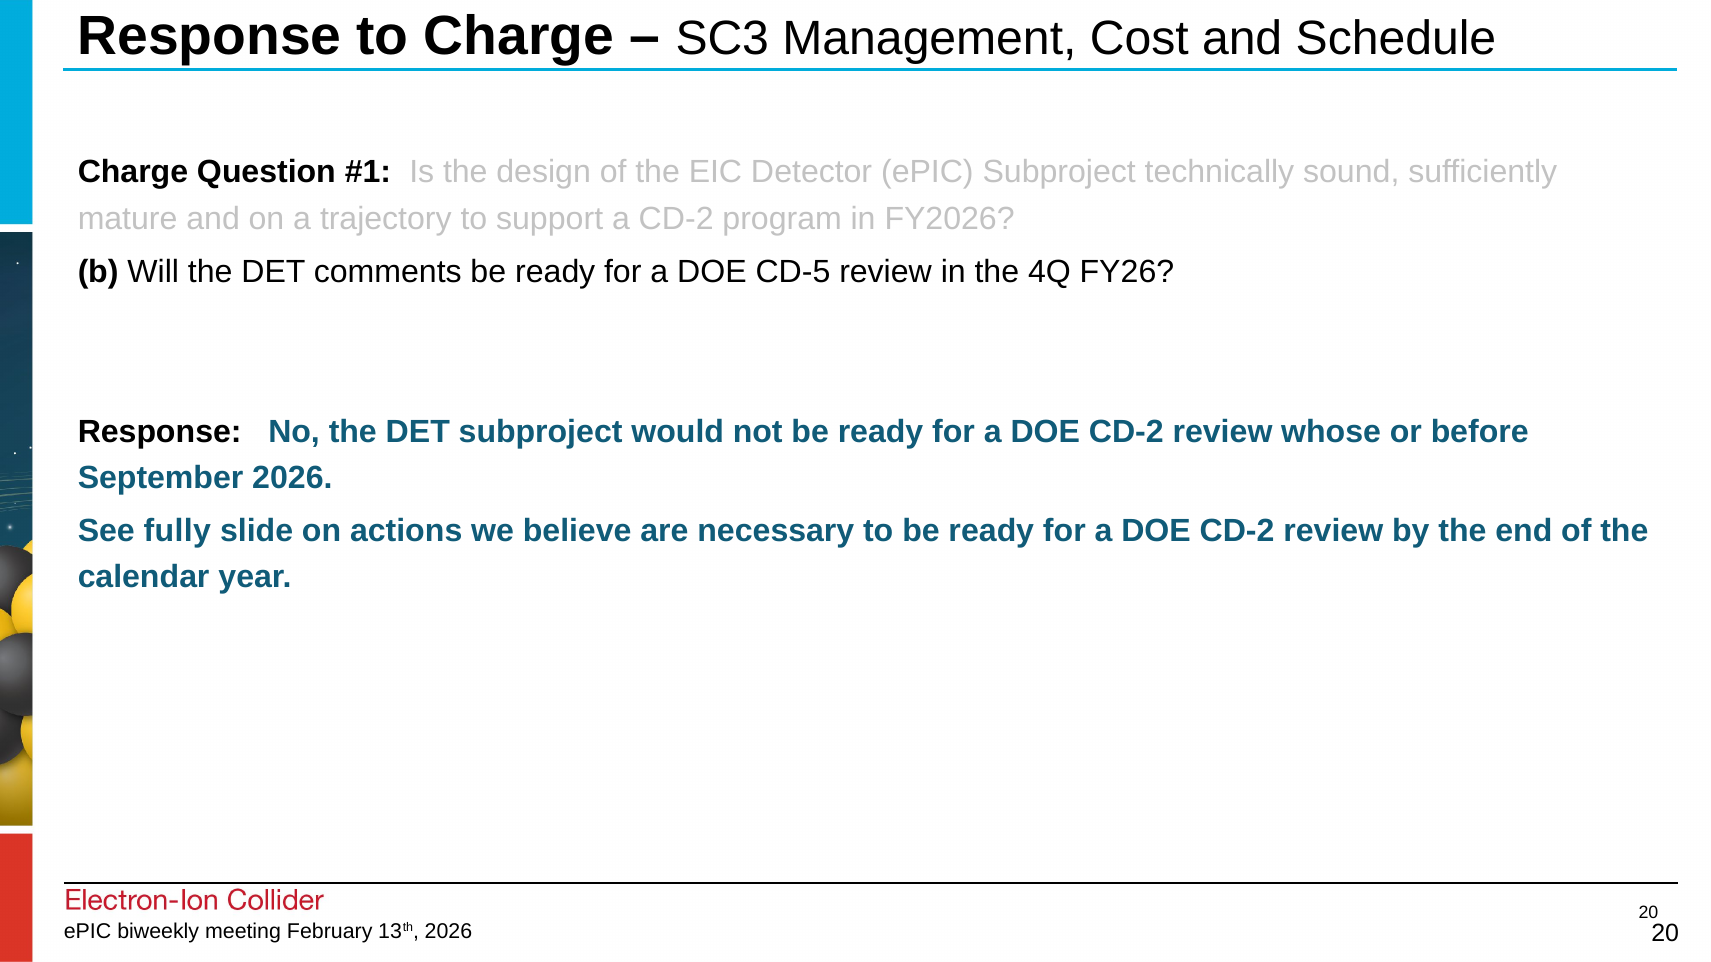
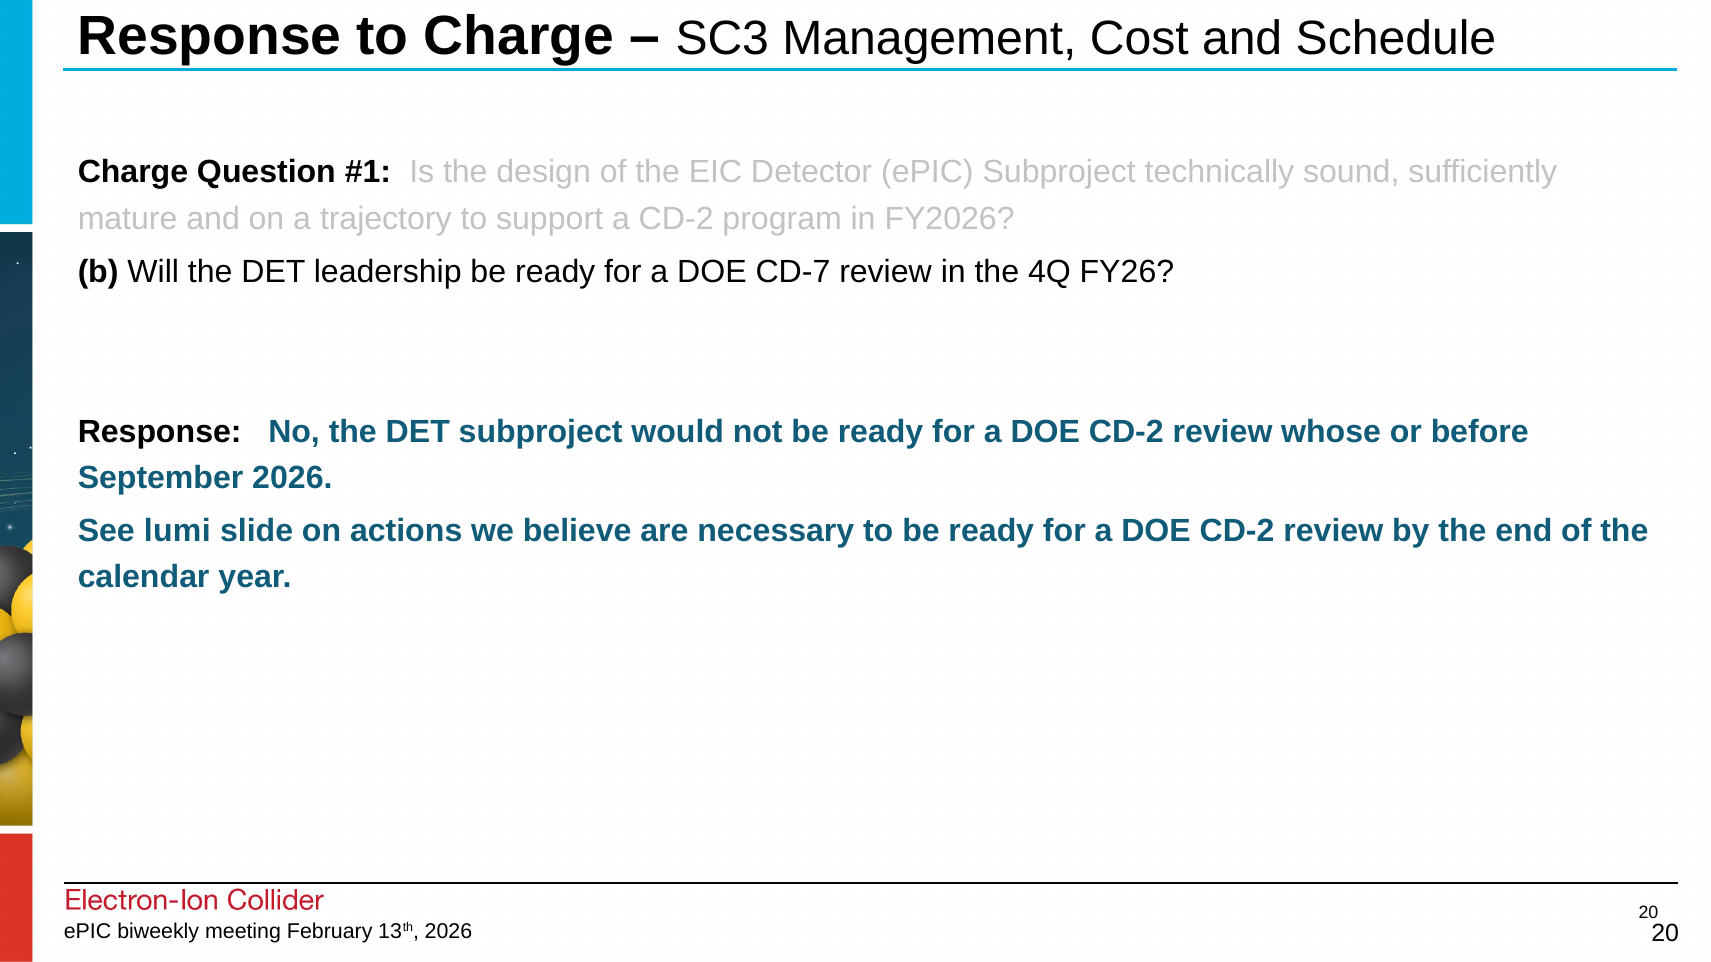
comments: comments -> leadership (388, 272)
CD-5: CD-5 -> CD-7 (793, 272)
fully: fully -> lumi (177, 531)
